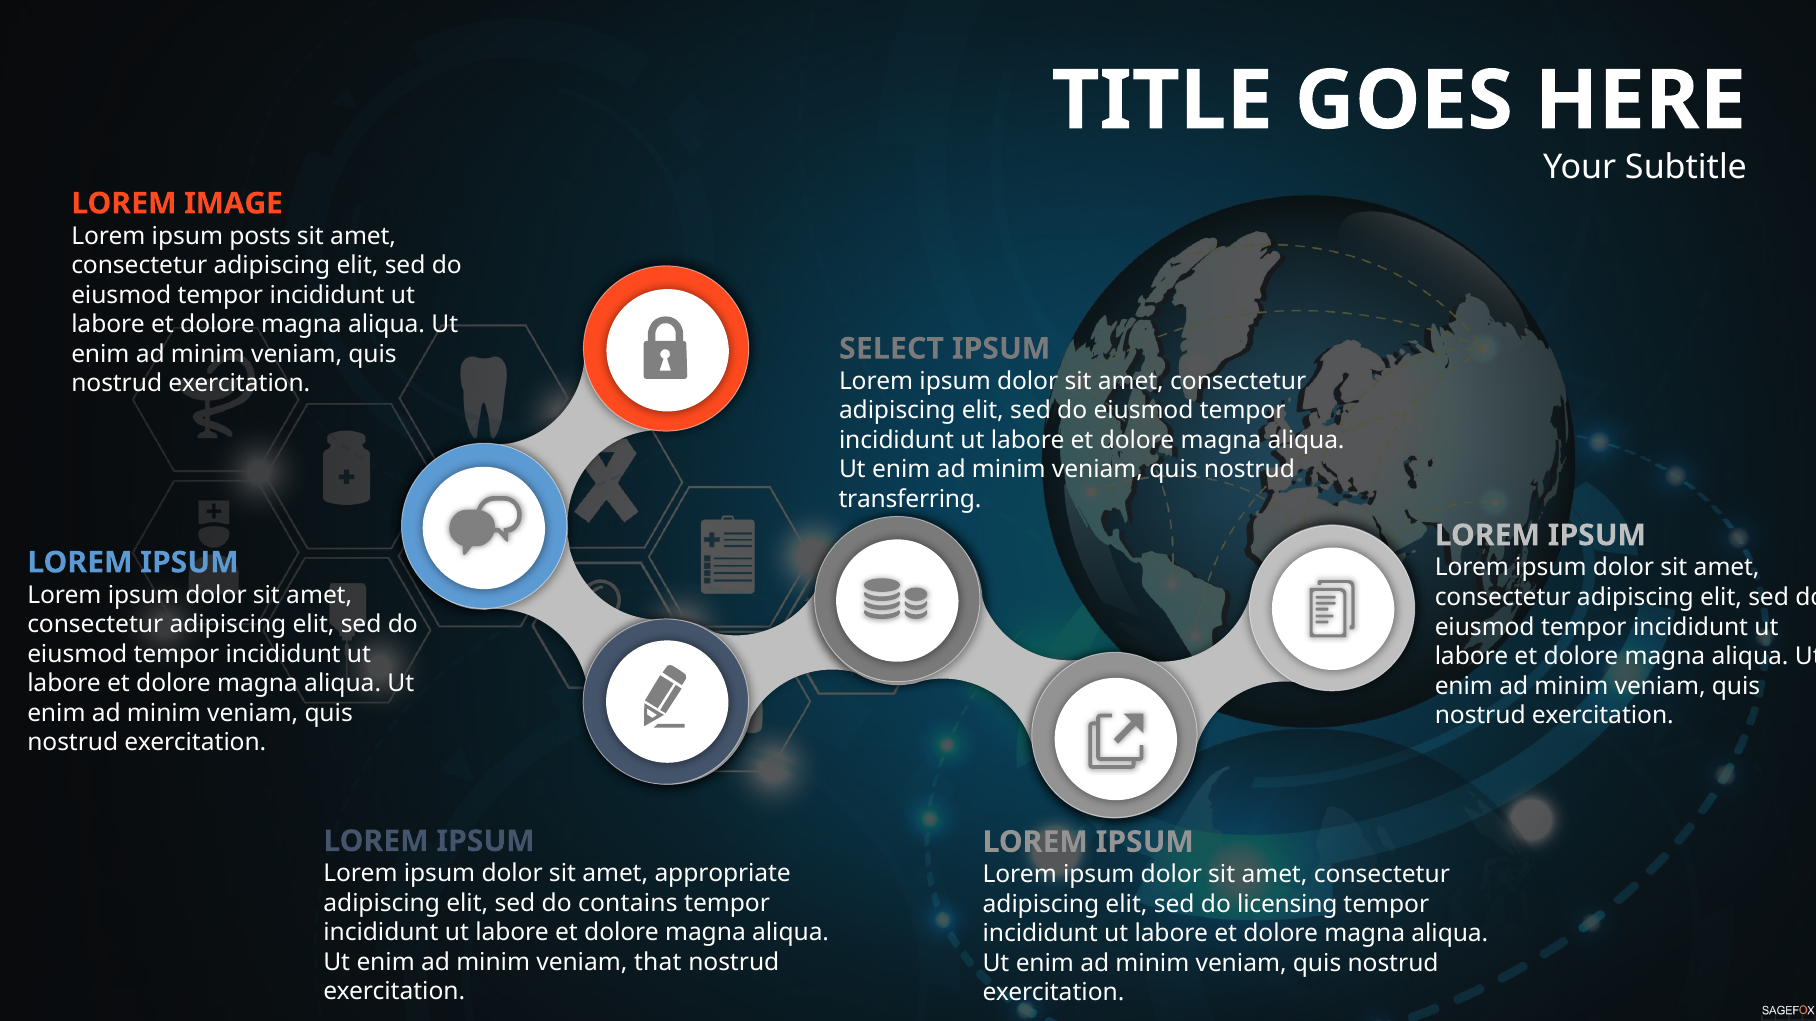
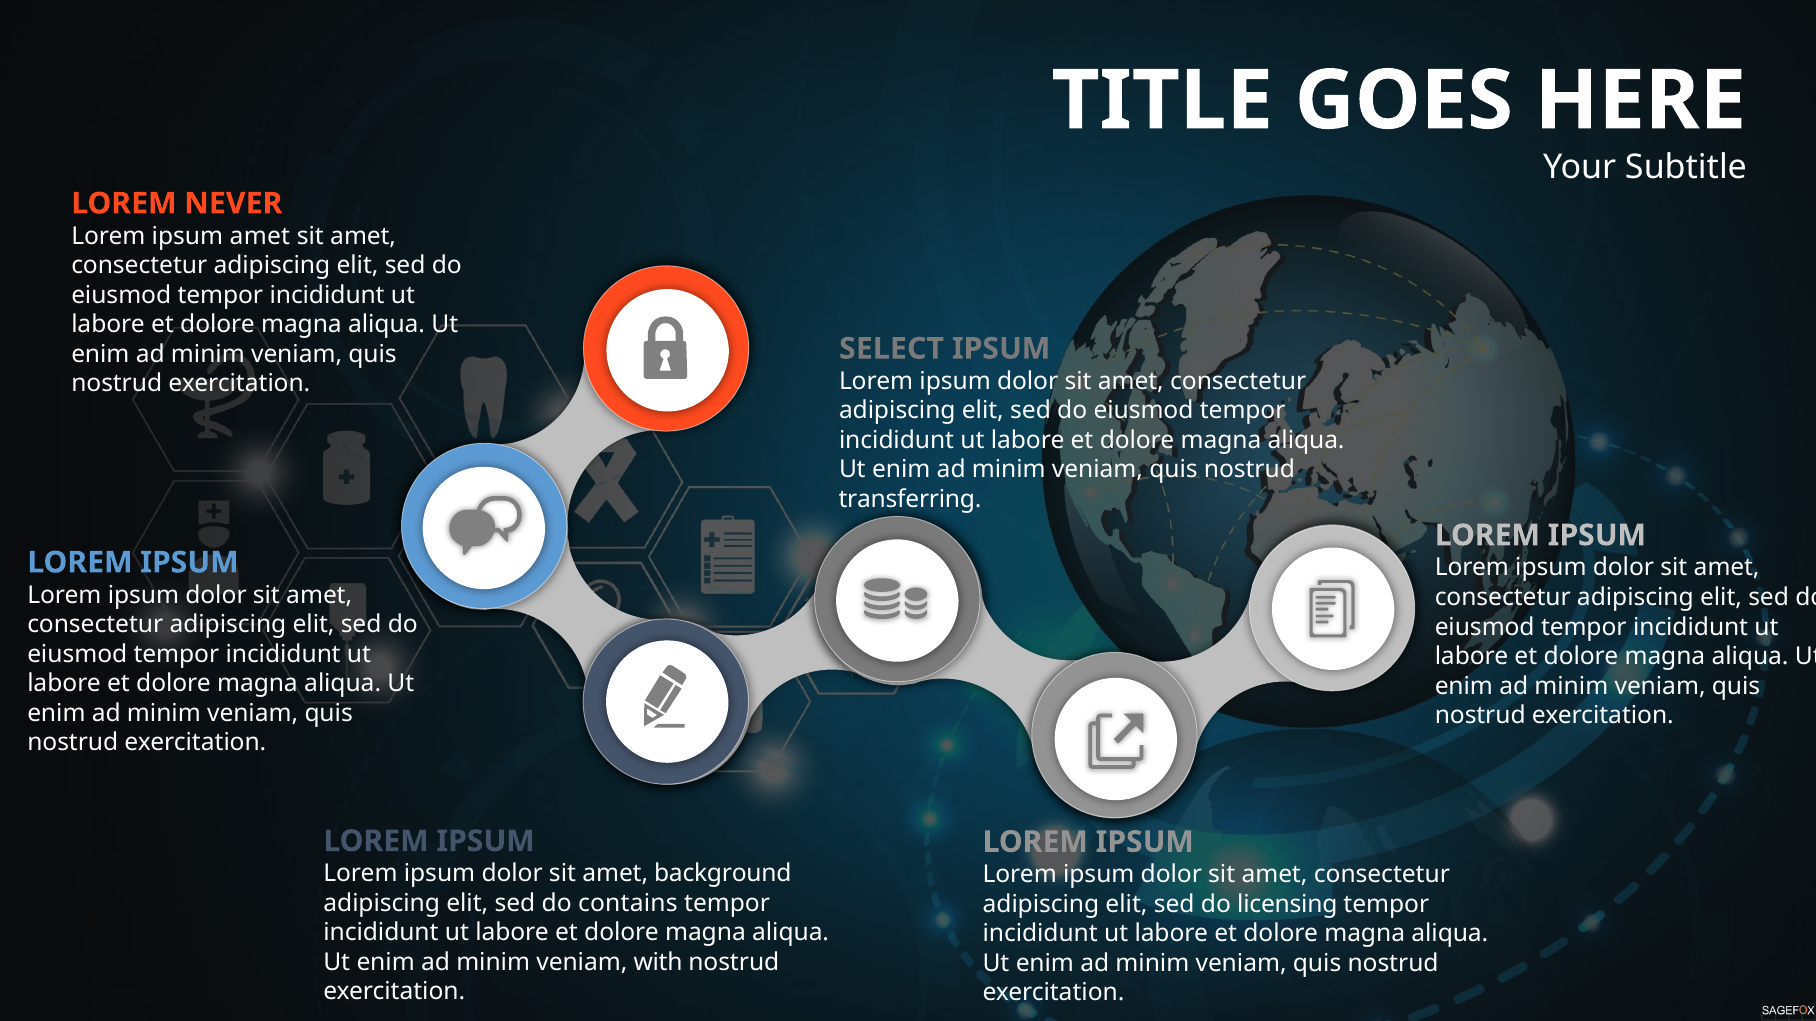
IMAGE: IMAGE -> NEVER (233, 204)
ipsum posts: posts -> amet (260, 236)
appropriate: appropriate -> background (723, 874)
that: that -> with (658, 963)
